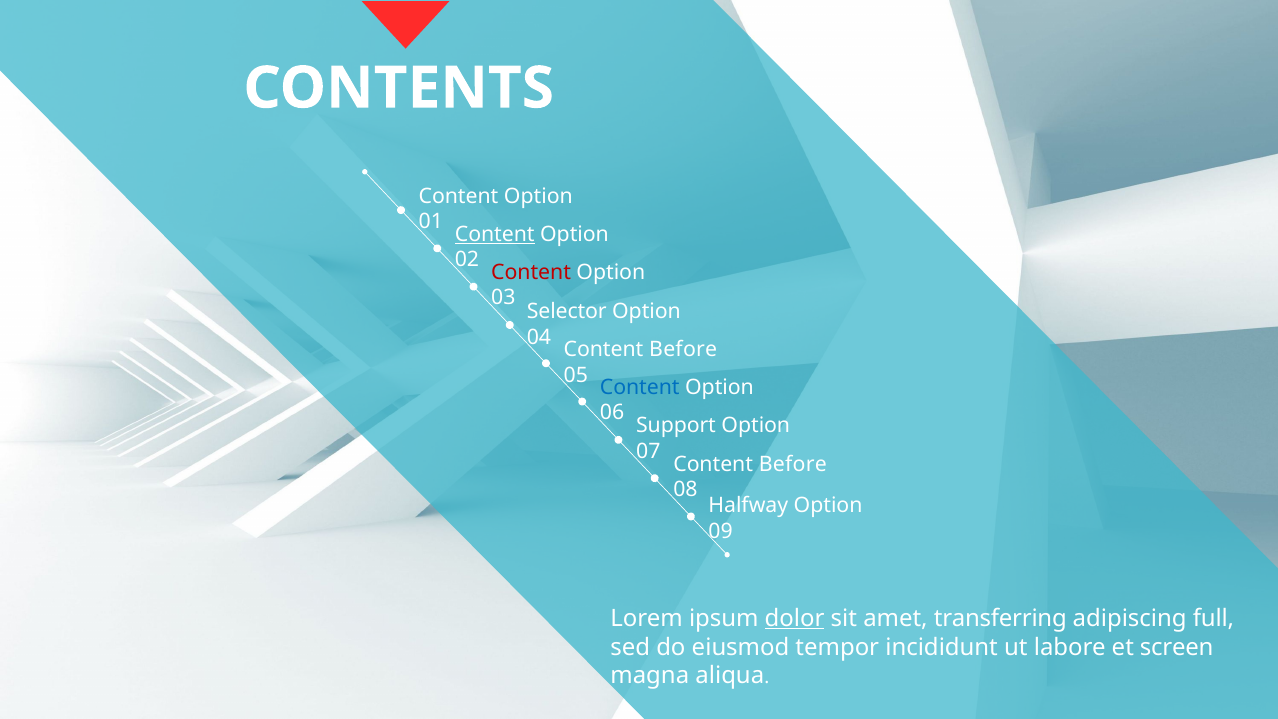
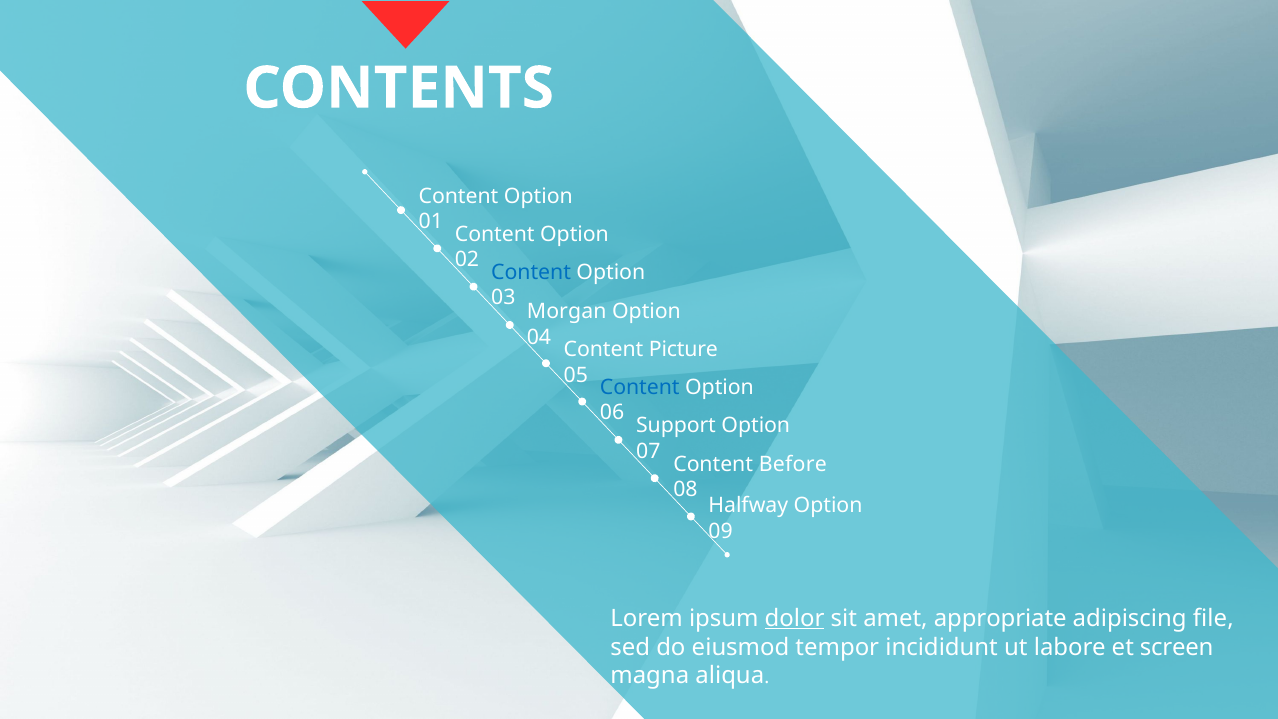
Content underline: present -> none (495, 234)
Content colour: red -> blue (531, 272)
Selector: Selector -> Morgan (567, 312)
Before: Before -> Picture (683, 349)
transferring: transferring -> appropriate (1000, 618)
full: full -> file (1213, 618)
